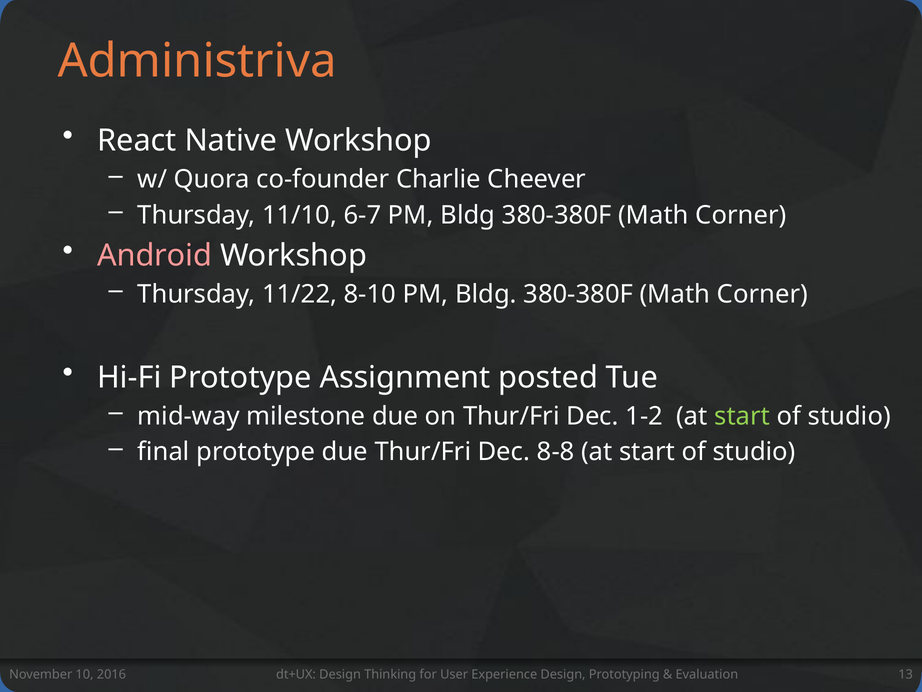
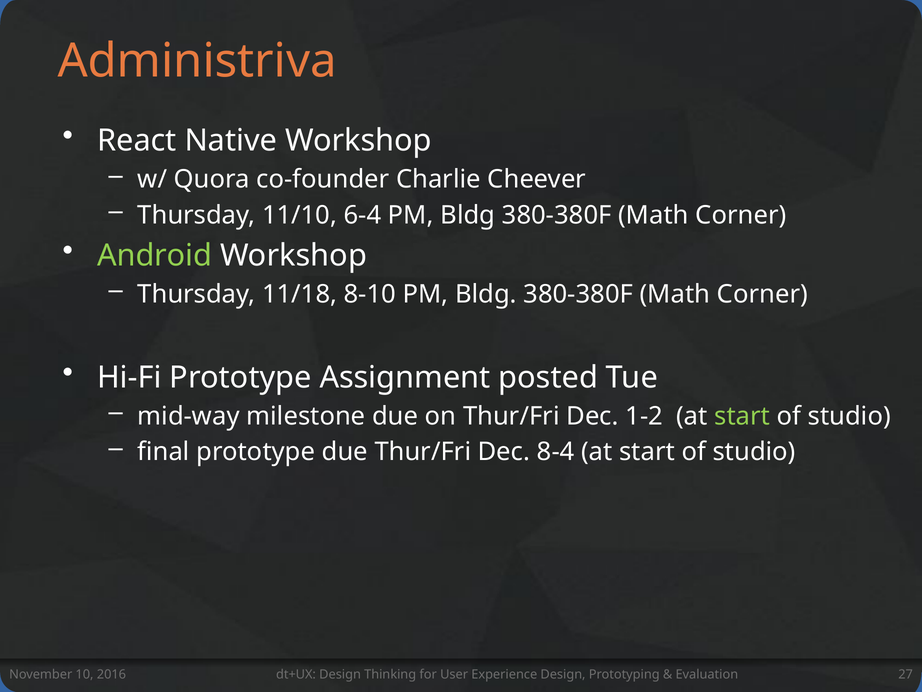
6-7: 6-7 -> 6-4 (363, 215)
Android colour: pink -> light green (155, 255)
11/22: 11/22 -> 11/18 (300, 294)
8-8: 8-8 -> 8-4 (556, 452)
13: 13 -> 27 (906, 674)
